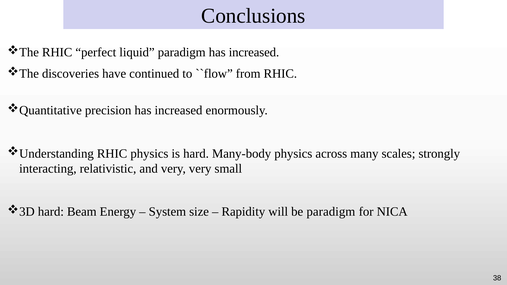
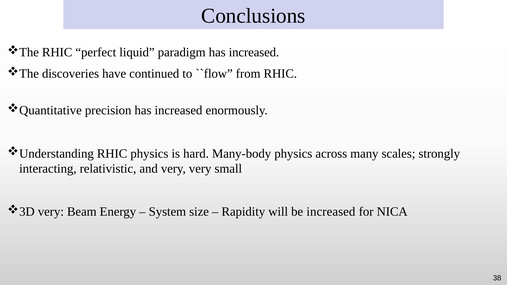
hard: hard -> very (51, 212)
be paradigm: paradigm -> increased (331, 212)
